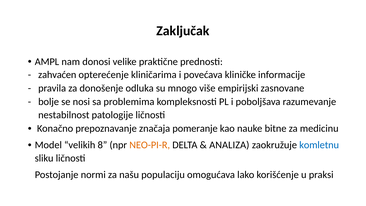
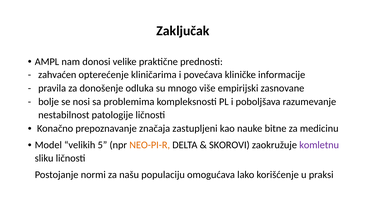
pomeranje: pomeranje -> zastupljeni (195, 128)
8: 8 -> 5 (102, 145)
ANALIZA: ANALIZA -> SKOROVI (229, 145)
komletnu colour: blue -> purple (319, 145)
